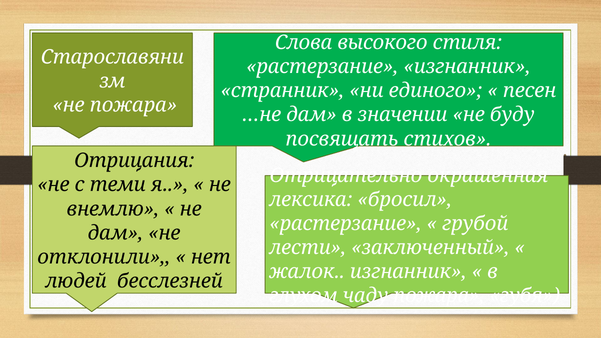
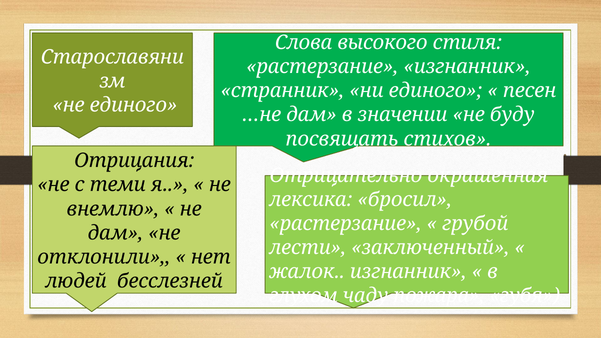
не пожара: пожара -> единого (134, 105)
